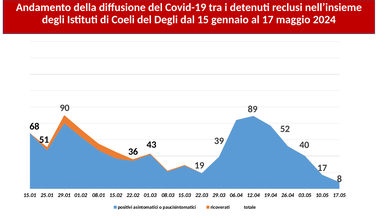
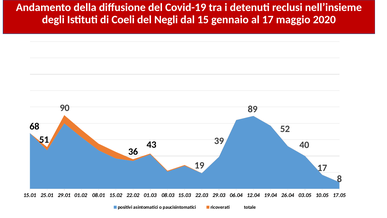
del Degli: Degli -> Negli (166, 20)
2024: 2024 -> 2020 (324, 20)
